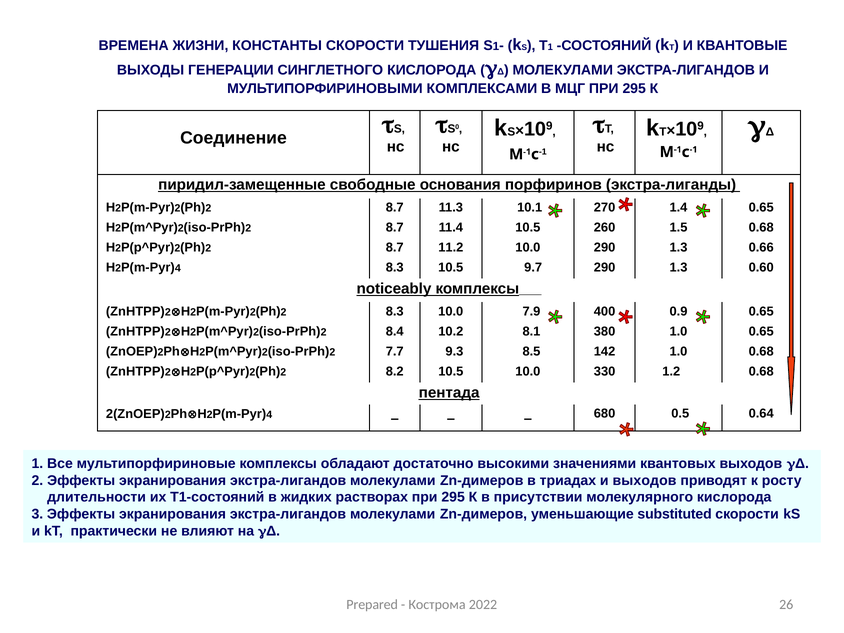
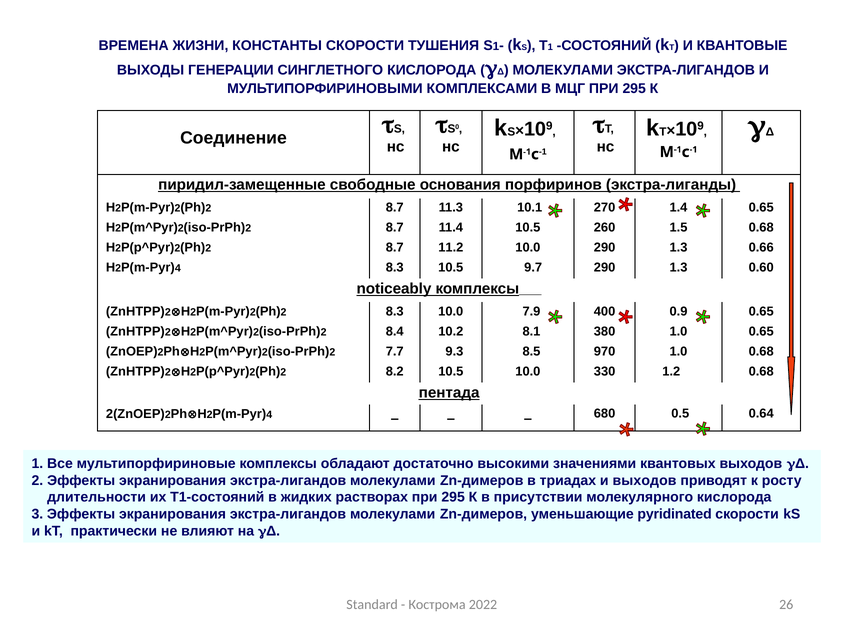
142: 142 -> 970 (605, 351)
substituted: substituted -> pyridinated (675, 514)
Prepared: Prepared -> Standard (372, 604)
